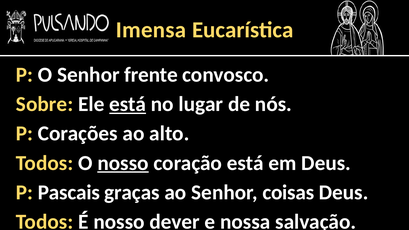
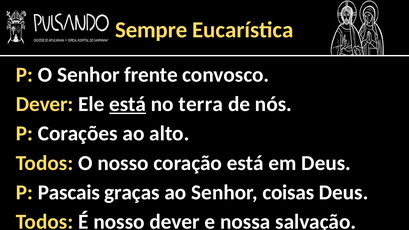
Imensa: Imensa -> Sempre (151, 30)
Sobre: Sobre -> Dever (45, 104)
lugar: lugar -> terra (201, 104)
nosso underline: present -> none (123, 163)
